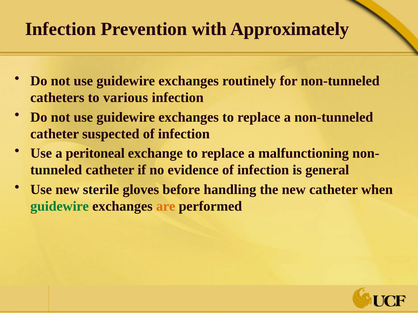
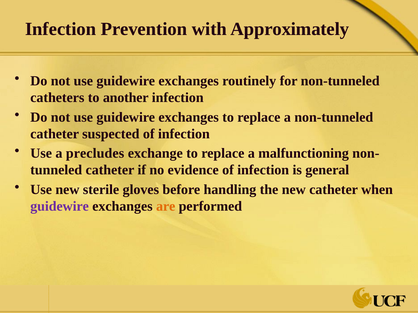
various: various -> another (126, 98)
peritoneal: peritoneal -> precludes (95, 154)
guidewire colour: green -> purple (60, 206)
